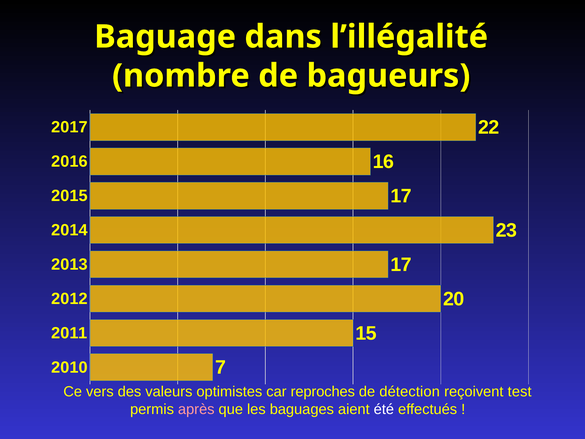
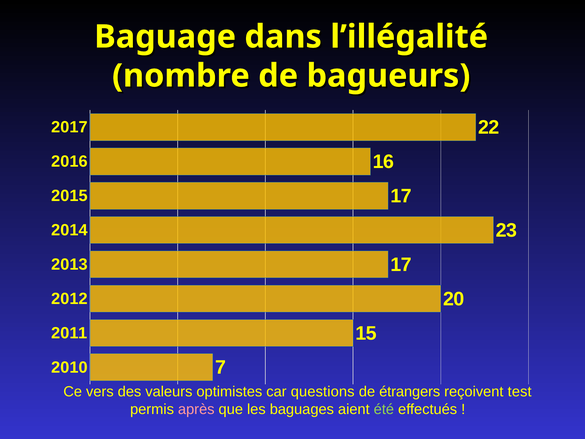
reproches: reproches -> questions (323, 391)
détection: détection -> étrangers (410, 391)
été colour: white -> light green (384, 409)
